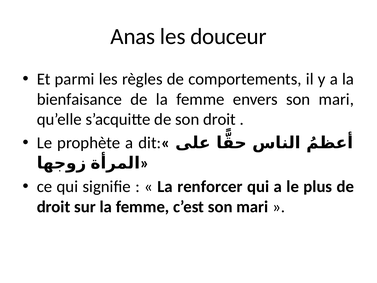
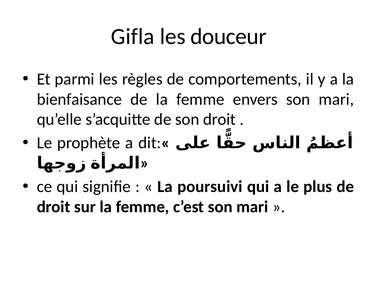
Anas: Anas -> Gifla (133, 36)
renforcer: renforcer -> poursuivi (210, 186)
